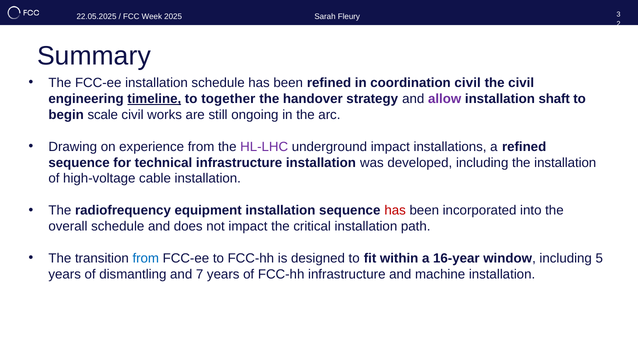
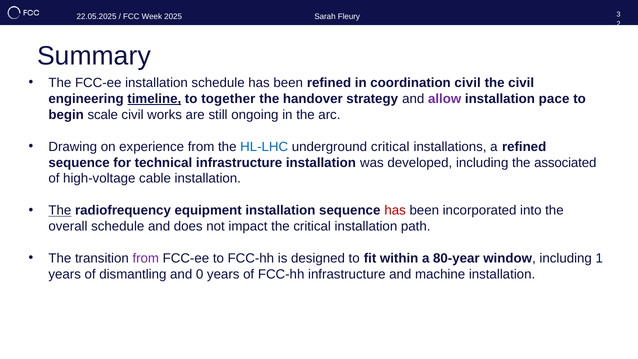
shaft: shaft -> pace (554, 99)
HL-LHC colour: purple -> blue (264, 147)
underground impact: impact -> critical (390, 147)
the installation: installation -> associated (565, 163)
The underline: none -> present (60, 210)
from colour: blue -> purple (146, 258)
16-year: 16-year -> 80-year (456, 258)
5: 5 -> 1 (599, 258)
7: 7 -> 0 (200, 274)
